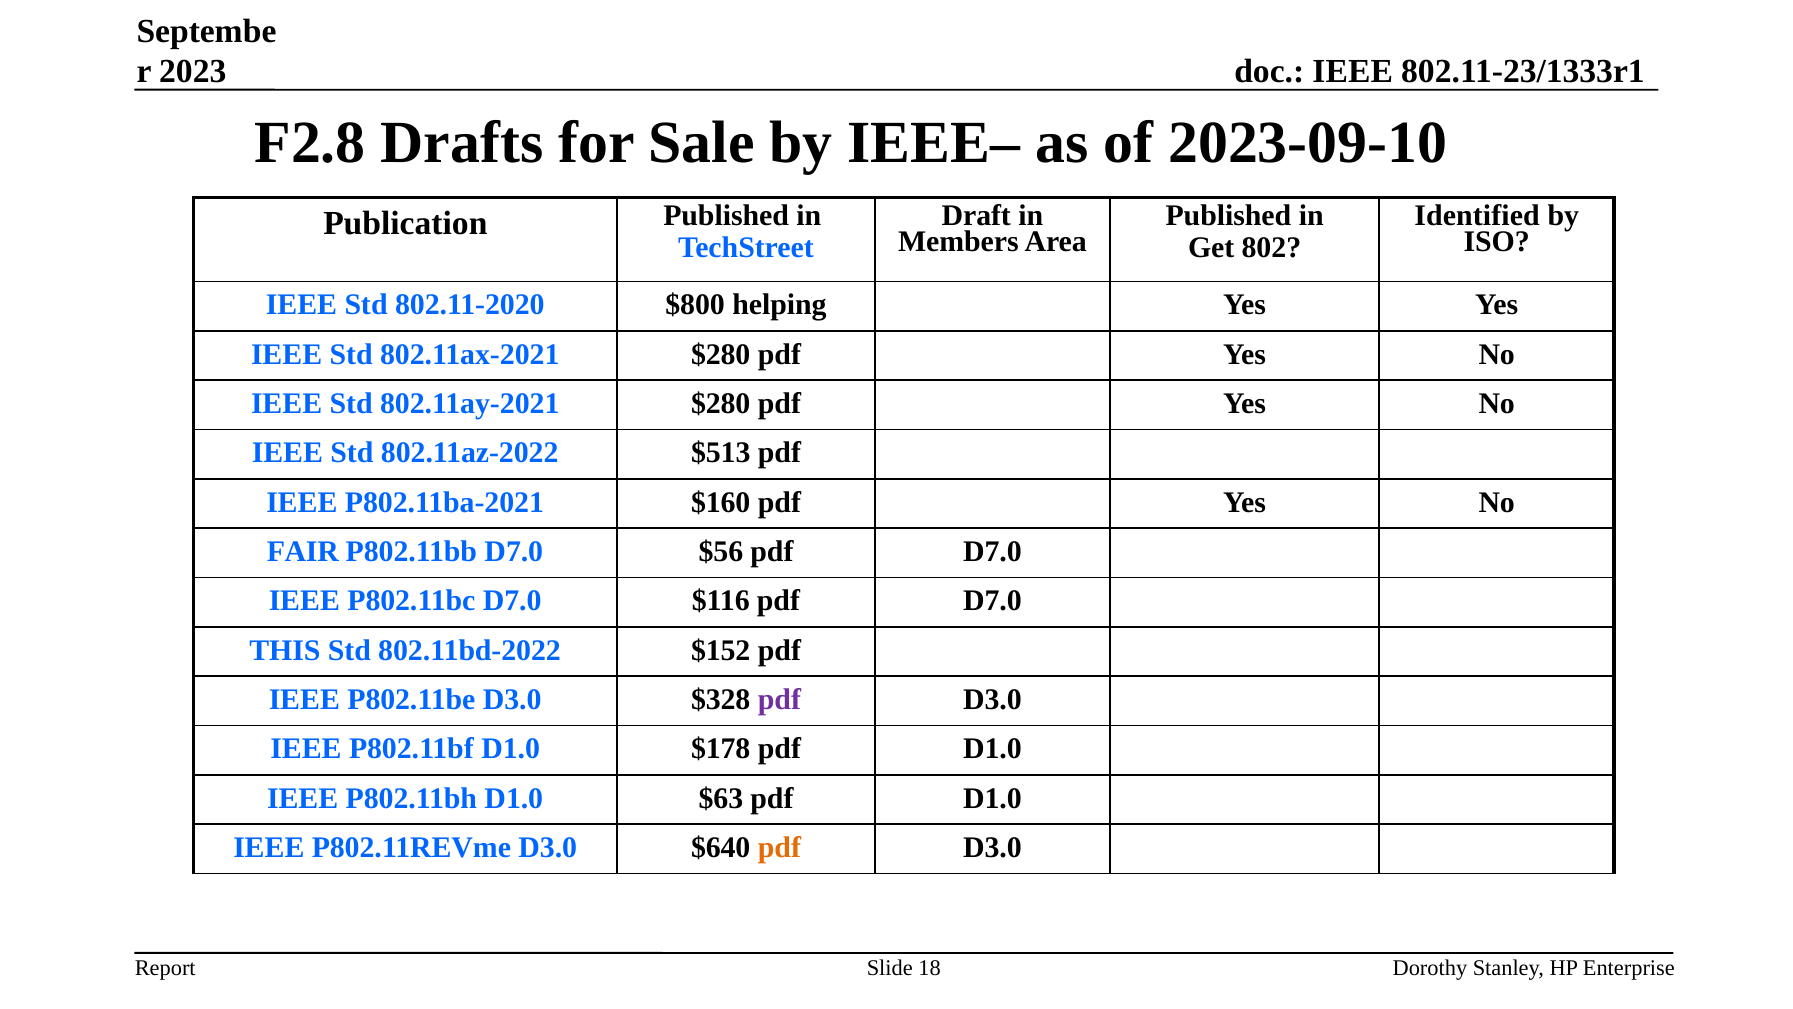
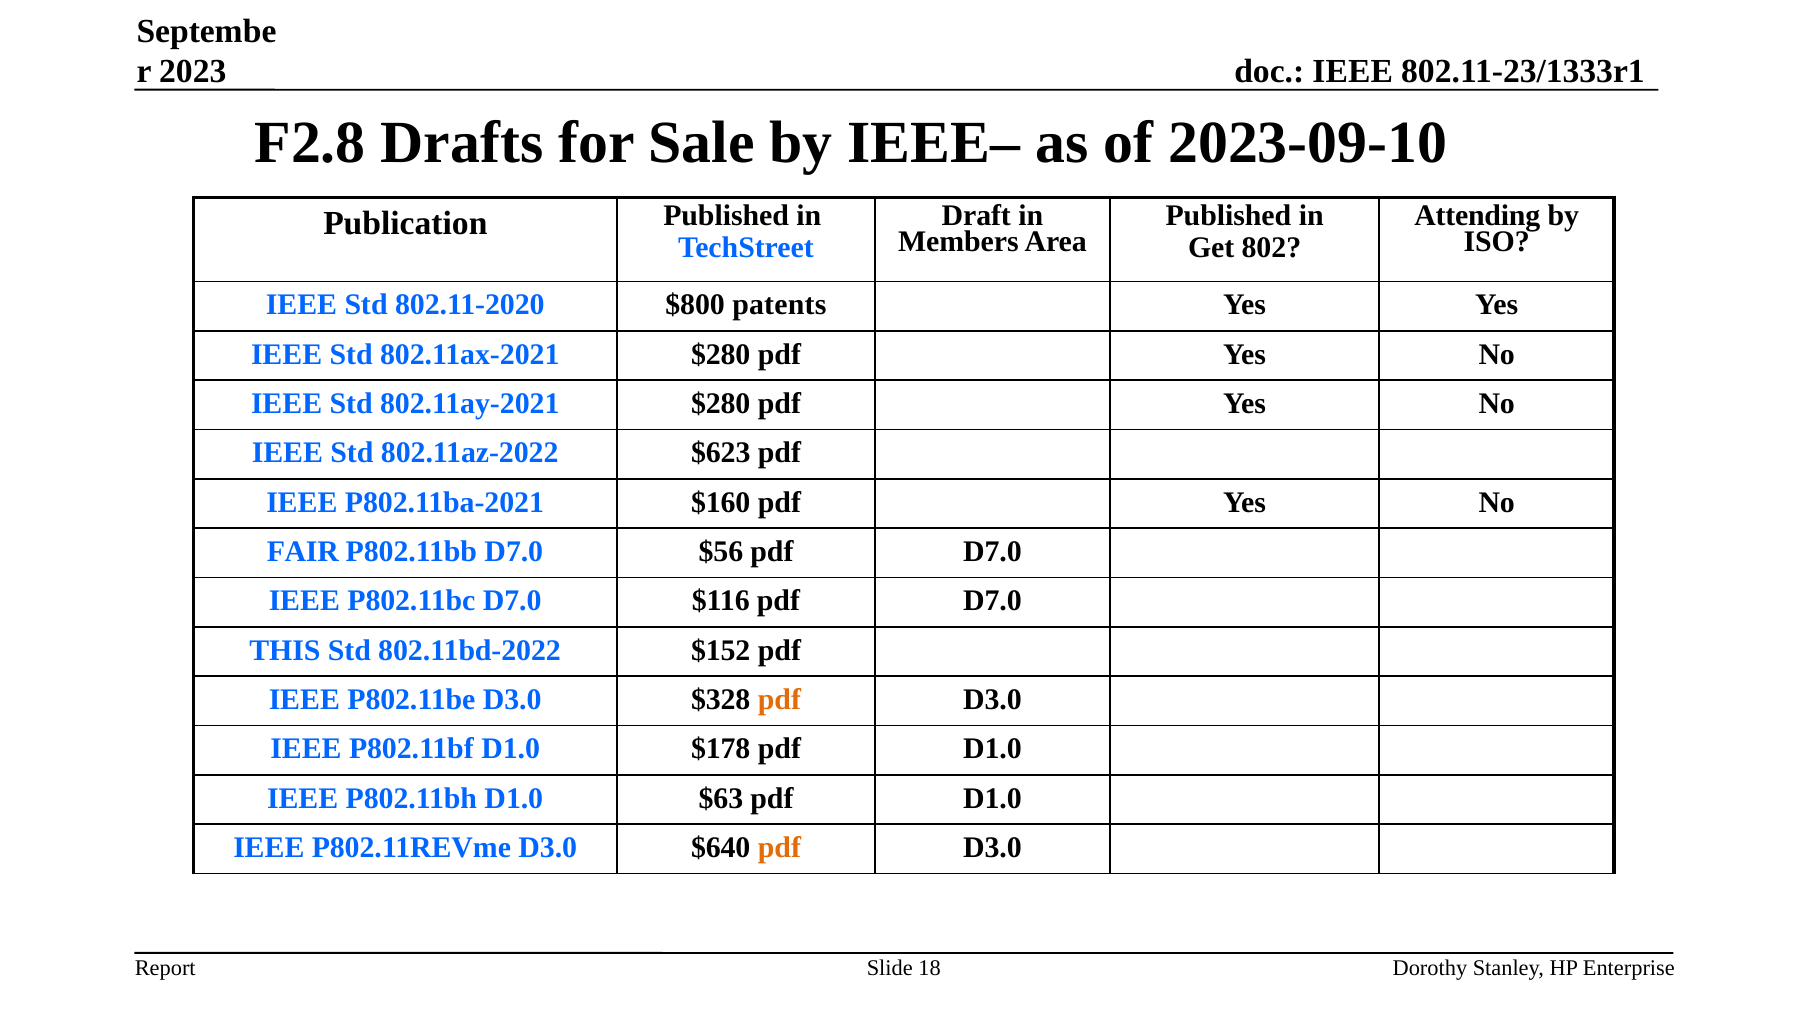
Identified: Identified -> Attending (1477, 215)
helping: helping -> patents (779, 305)
$513: $513 -> $623 (721, 453)
pdf colour: purple -> orange (779, 699)
